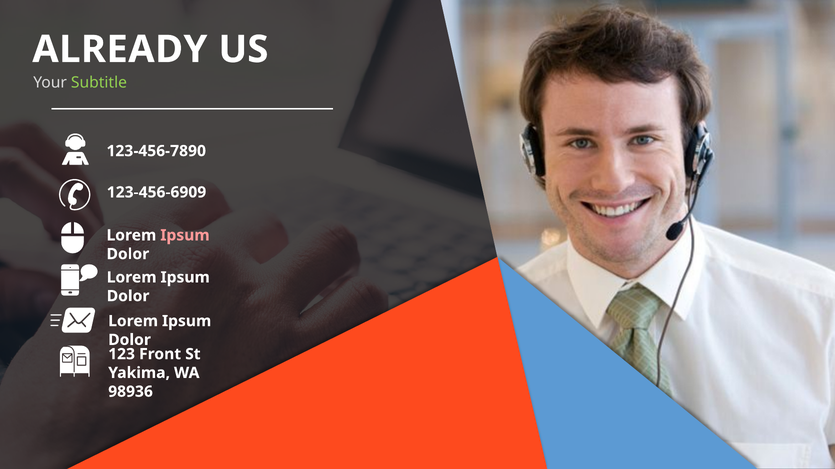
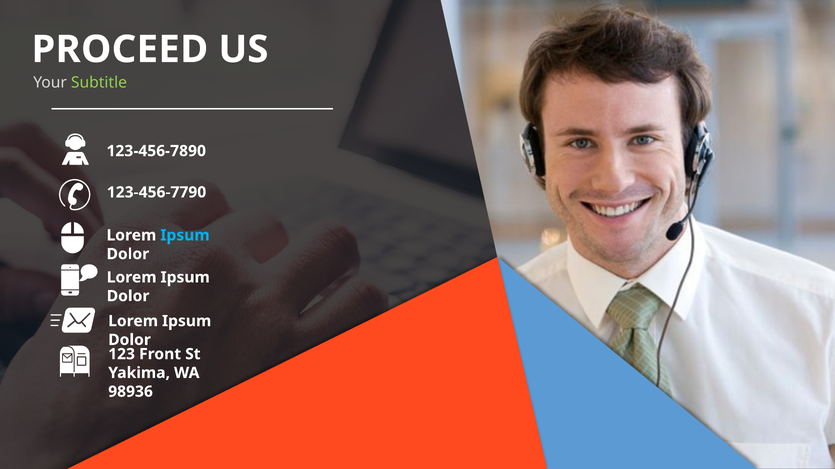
ALREADY: ALREADY -> PROCEED (120, 50)
123-456-6909: 123-456-6909 -> 123-456-7790 (157, 193)
Ipsum colour: pink -> light blue (185, 236)
